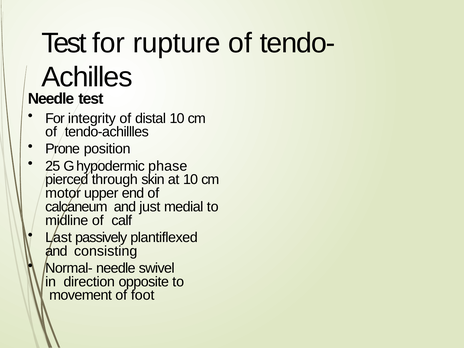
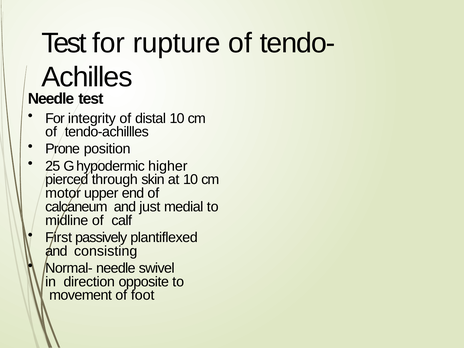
phase: phase -> higher (168, 166)
Last: Last -> First (59, 237)
